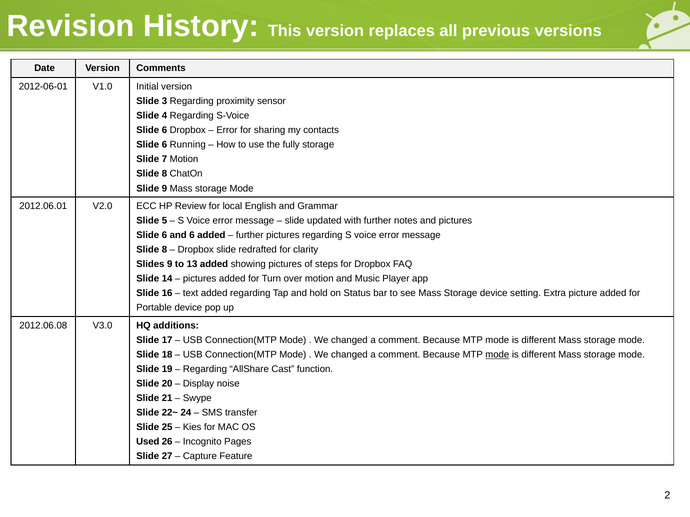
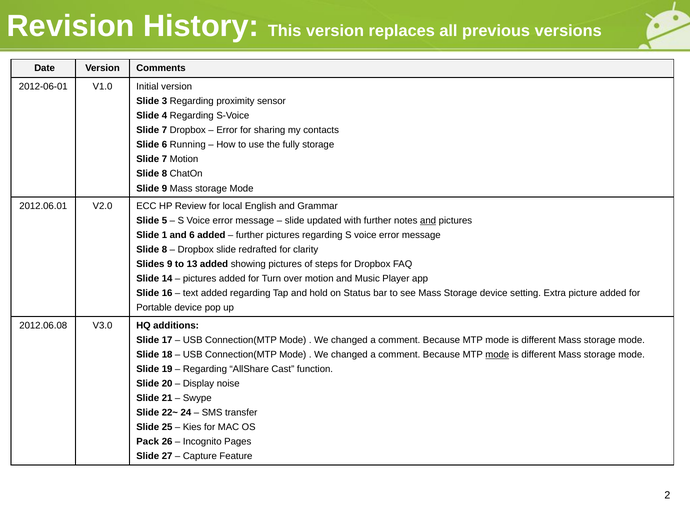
6: 6 -> 7 (164, 130)
and underline: none -> present (428, 221)
6: 6 -> 1 (164, 235)
Used: Used -> Pack (148, 442)
